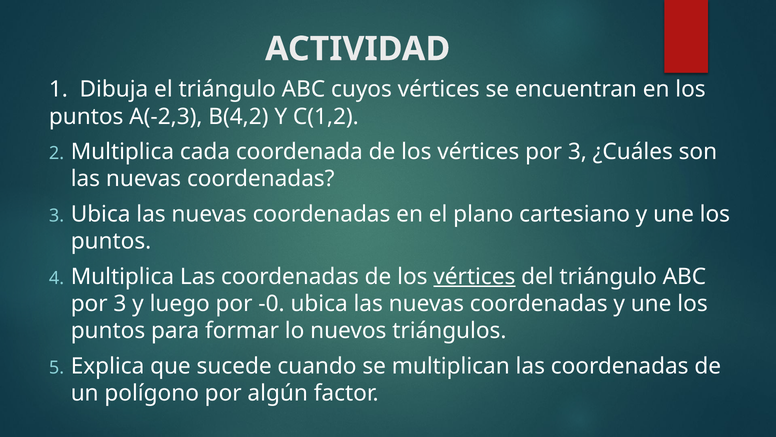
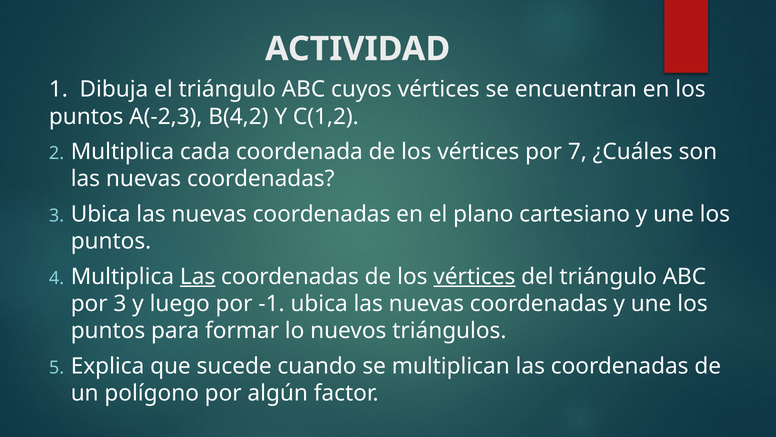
vértices por 3: 3 -> 7 (577, 152)
Las underline: none -> present (198, 276)
-0: -0 -> -1 (272, 303)
